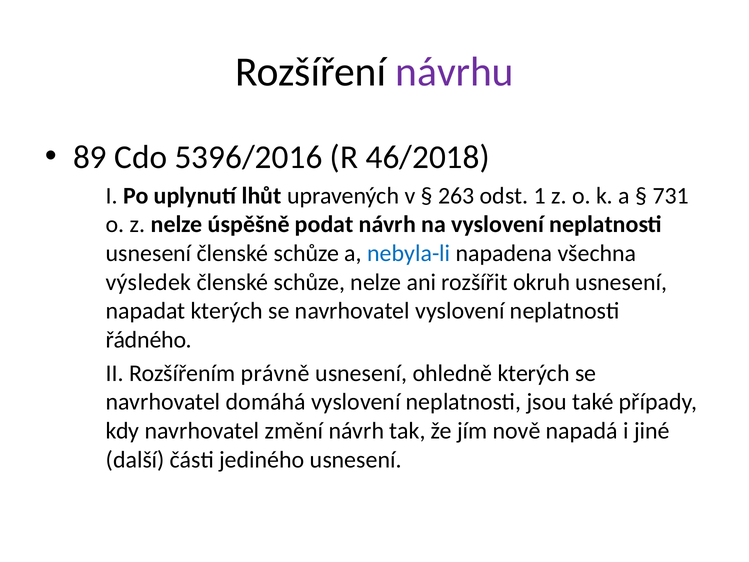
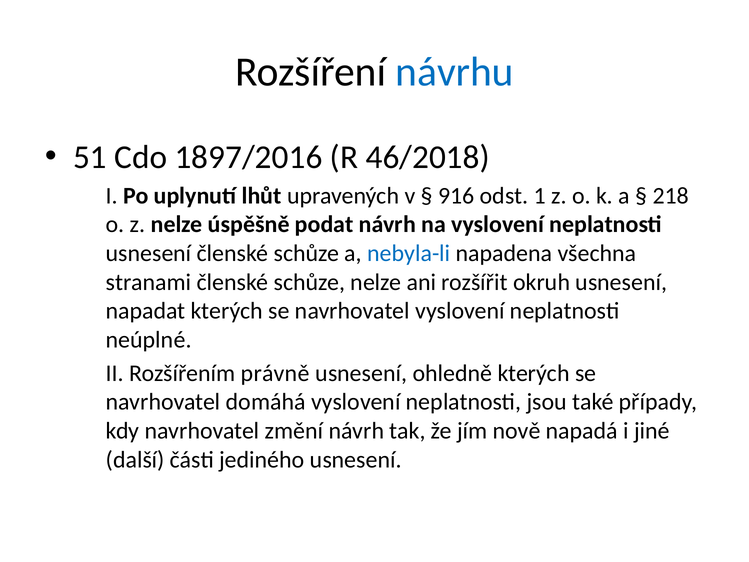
návrhu colour: purple -> blue (455, 72)
89: 89 -> 51 (90, 157)
5396/2016: 5396/2016 -> 1897/2016 (249, 157)
263: 263 -> 916 (456, 196)
731: 731 -> 218 (671, 196)
výsledek: výsledek -> stranami (149, 282)
řádného: řádného -> neúplné (149, 340)
